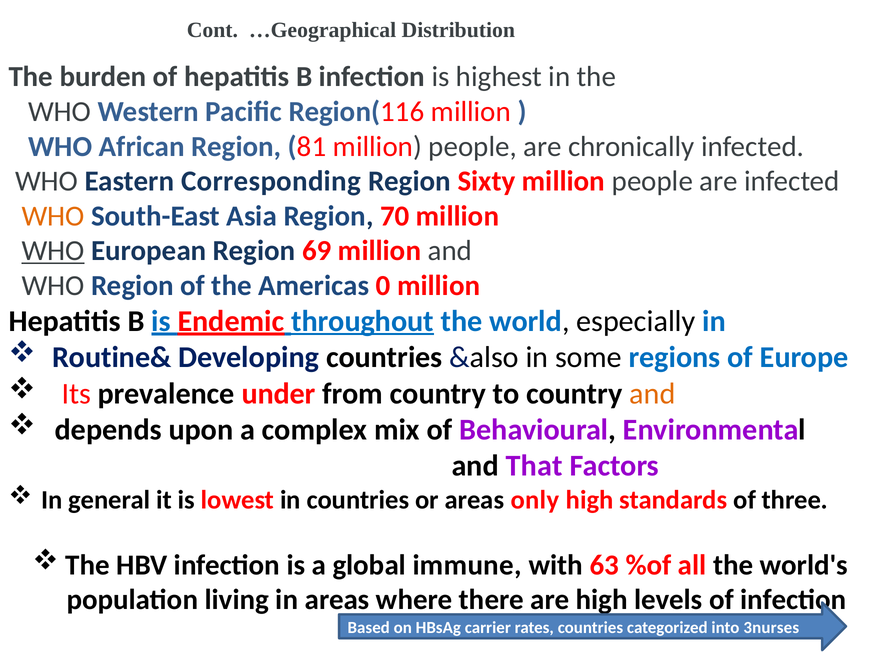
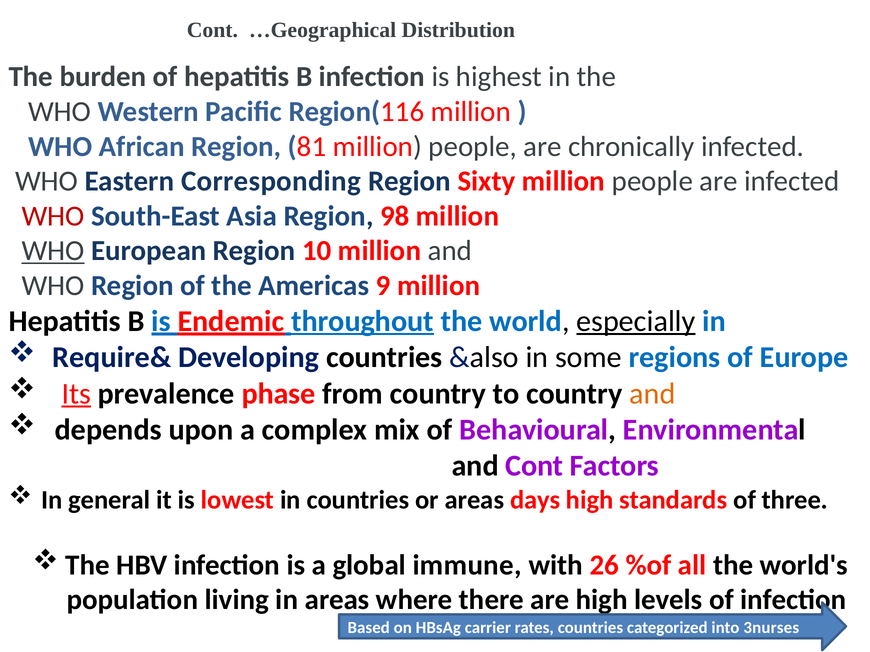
WHO colour: orange -> red (53, 216)
70: 70 -> 98 (395, 216)
69: 69 -> 10 (317, 251)
0: 0 -> 9 (383, 286)
especially underline: none -> present (636, 321)
Routine&: Routine& -> Require& (112, 358)
Its underline: none -> present (76, 394)
under: under -> phase (279, 394)
and That: That -> Cont (534, 466)
only: only -> days (535, 500)
63: 63 -> 26 (604, 566)
